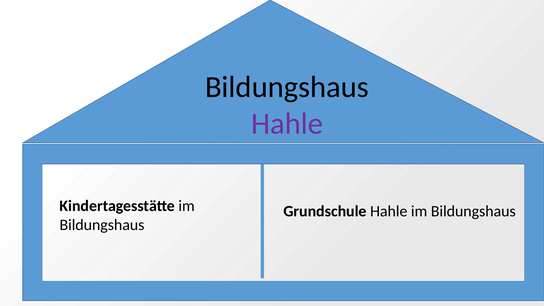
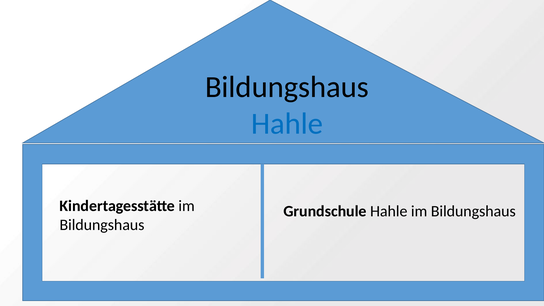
Hahle colour: purple -> blue (287, 124)
